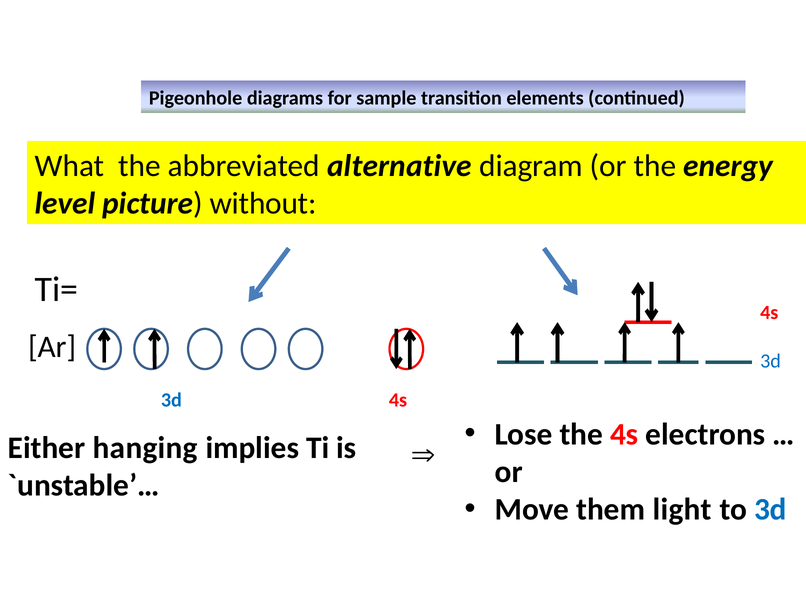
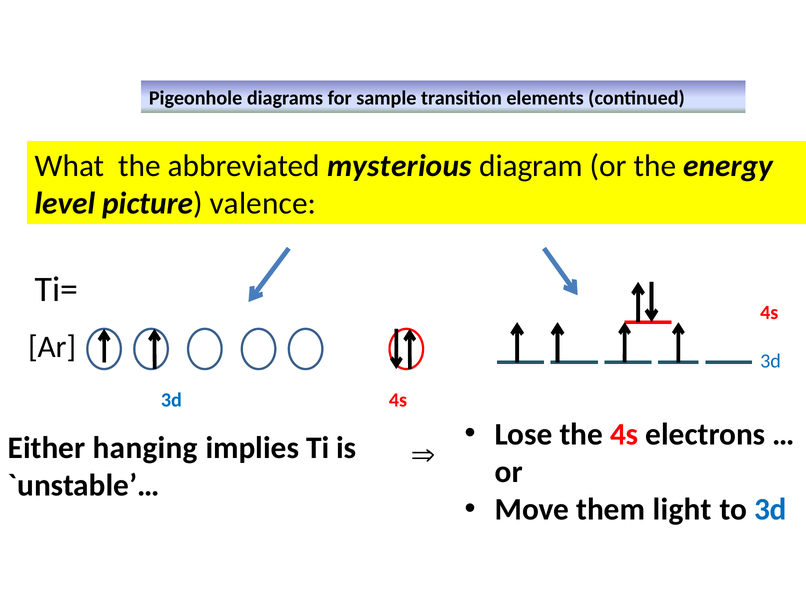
alternative: alternative -> mysterious (399, 166)
without: without -> valence (263, 204)
